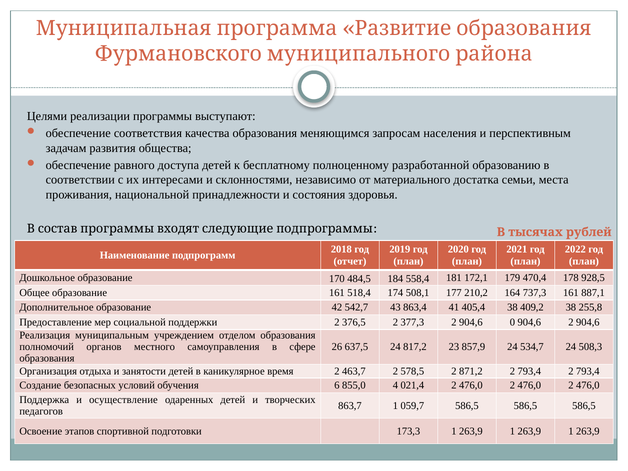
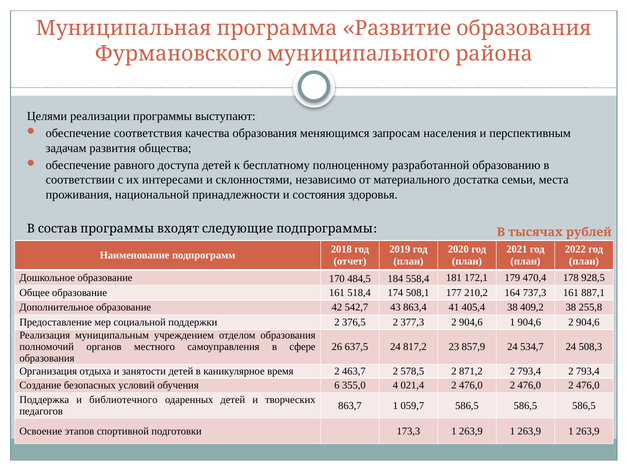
904,6 0: 0 -> 1 (512, 322)
855,0: 855,0 -> 355,0 (354, 385)
осуществление: осуществление -> библиотечного (123, 400)
